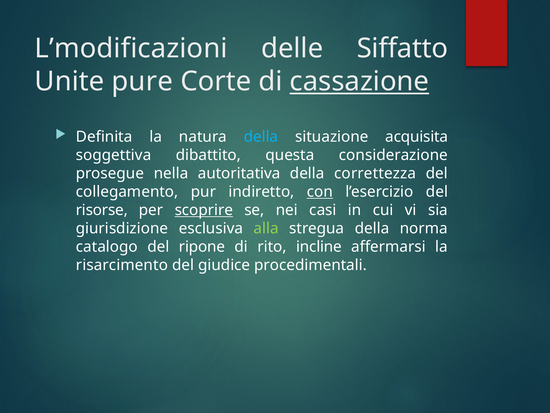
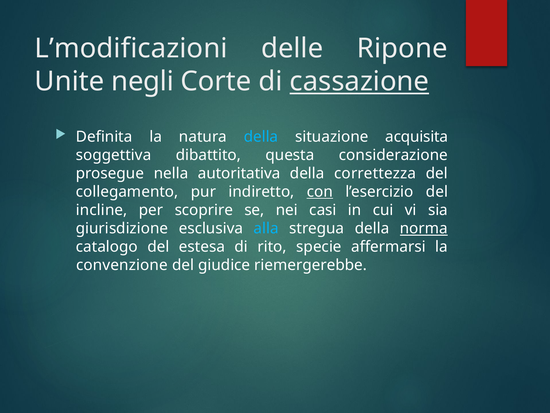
Siffatto: Siffatto -> Ripone (402, 48)
pure: pure -> negli (143, 81)
risorse: risorse -> incline (102, 210)
scoprire underline: present -> none (204, 210)
alla colour: light green -> light blue (266, 228)
norma underline: none -> present (424, 228)
ripone: ripone -> estesa (202, 247)
incline: incline -> specie (319, 247)
risarcimento: risarcimento -> convenzione (122, 265)
procedimentali: procedimentali -> riemergerebbe (311, 265)
